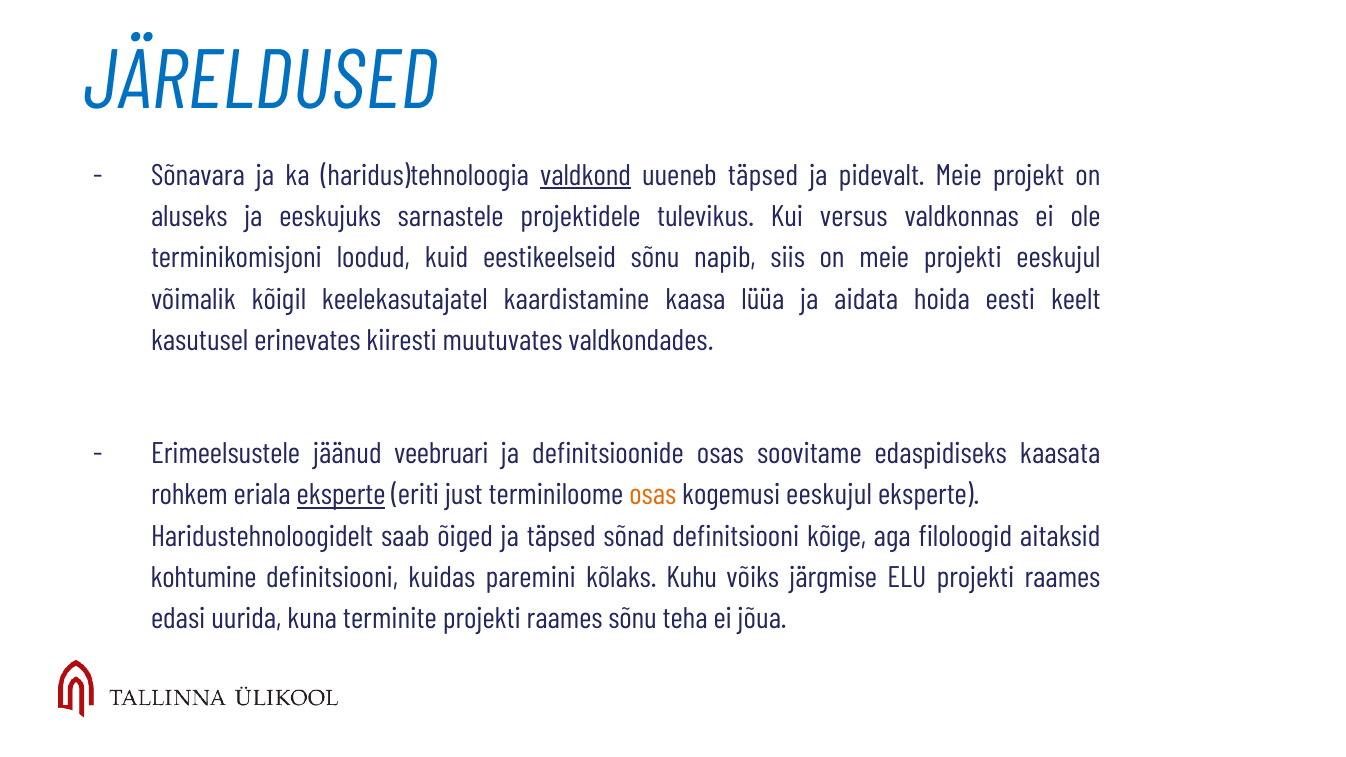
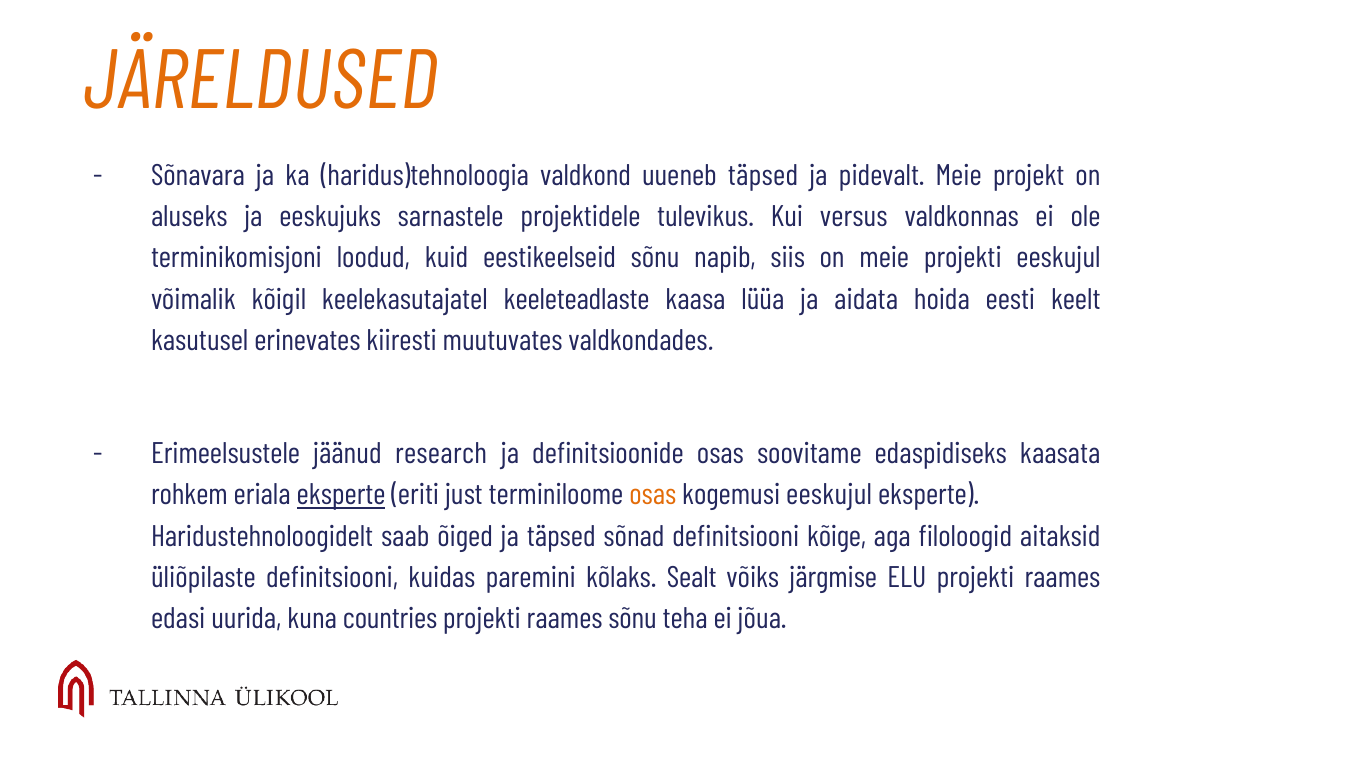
JÄRELDUSED colour: blue -> orange (261, 81)
valdkond underline: present -> none (586, 176)
kaardistamine: kaardistamine -> keeleteadlaste (577, 299)
veebruari: veebruari -> research (441, 454)
kohtumine: kohtumine -> üliõpilaste (203, 578)
Kuhu: Kuhu -> Sealt (692, 578)
terminite: terminite -> countries (390, 619)
